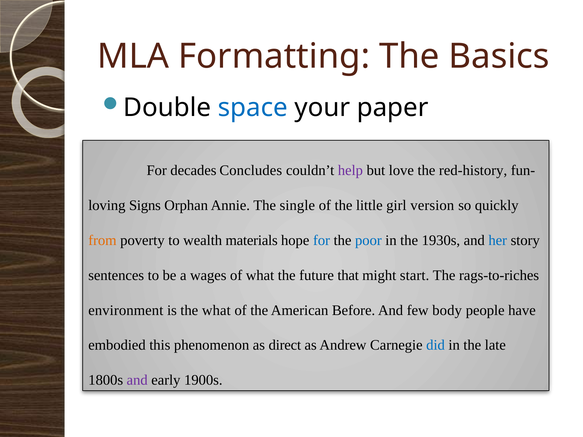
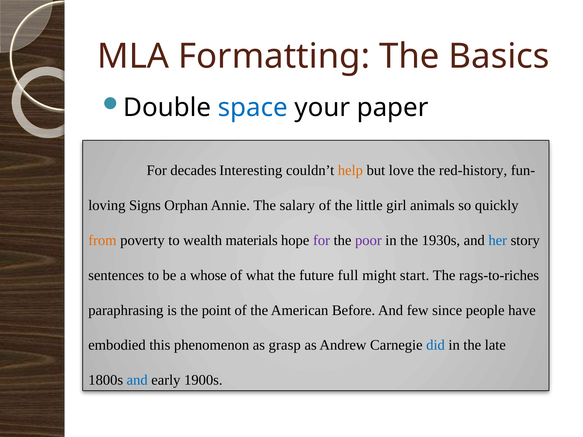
Concludes: Concludes -> Interesting (251, 170)
help colour: purple -> orange (350, 170)
single: single -> salary (297, 205)
version: version -> animals (432, 205)
for colour: blue -> purple (322, 240)
poor colour: blue -> purple (368, 240)
wages: wages -> whose (208, 275)
that: that -> full (348, 275)
environment: environment -> paraphrasing (126, 310)
the what: what -> point (216, 310)
body: body -> since (447, 310)
direct: direct -> grasp (285, 345)
and colour: purple -> blue (137, 380)
